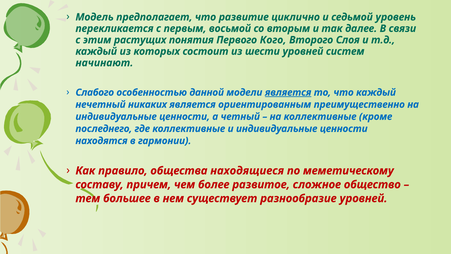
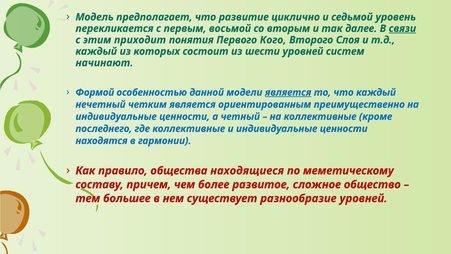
связи underline: none -> present (402, 28)
растущих: растущих -> приходит (140, 40)
Слабого: Слабого -> Формой (95, 92)
никаких: никаких -> четким (147, 104)
